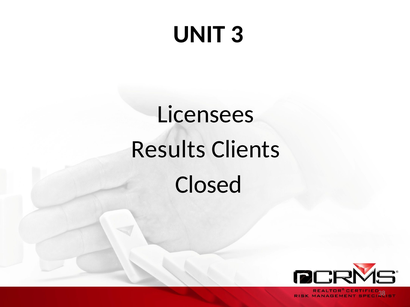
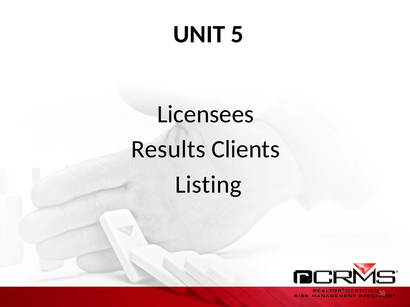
3: 3 -> 5 (237, 34)
Closed: Closed -> Listing (208, 185)
